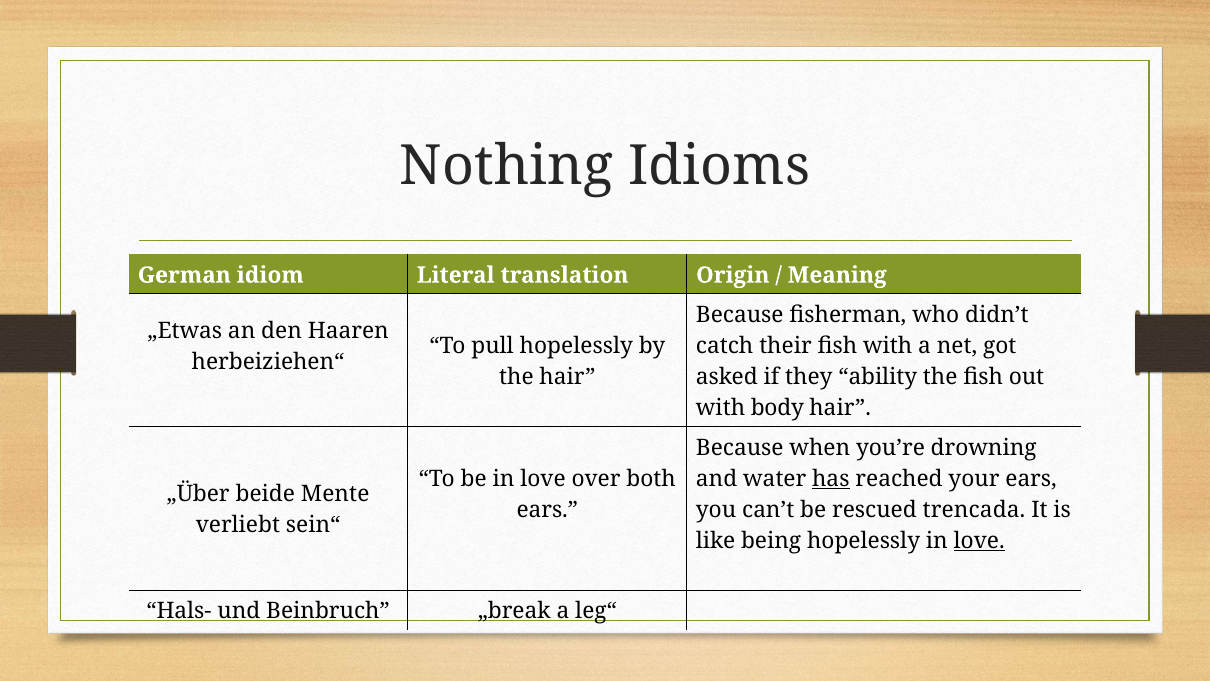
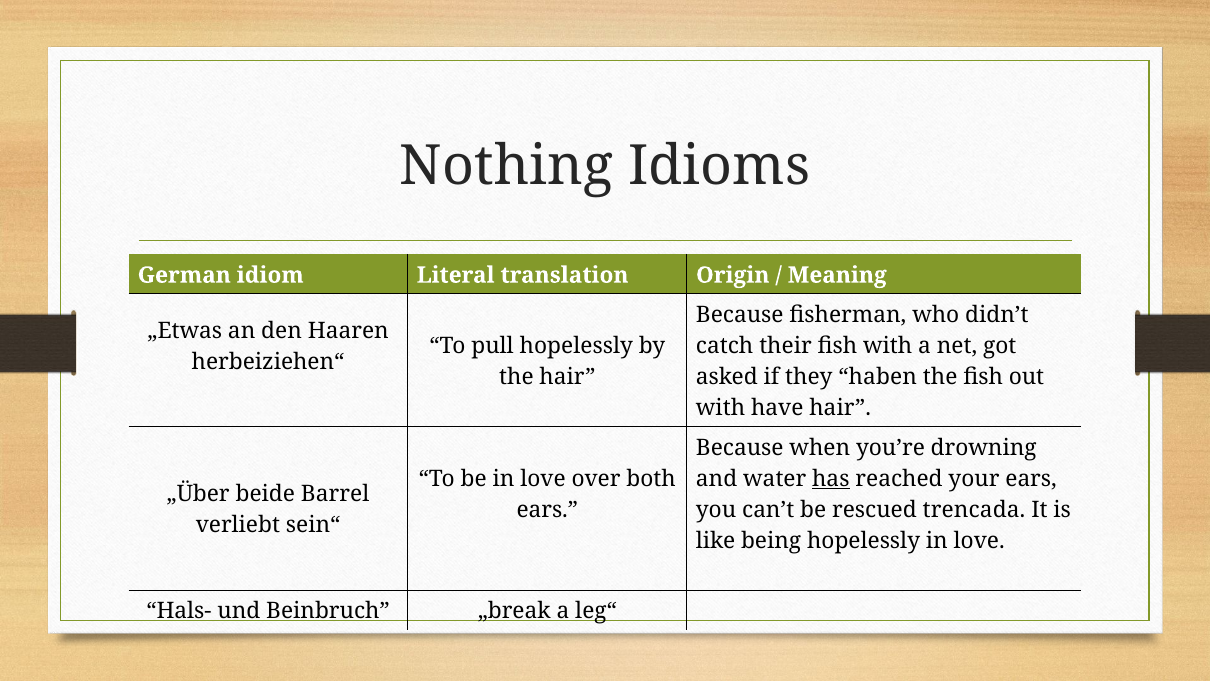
ability: ability -> haben (878, 377)
body: body -> have (777, 408)
Mente: Mente -> Barrel (335, 494)
love underline: present -> none (979, 540)
